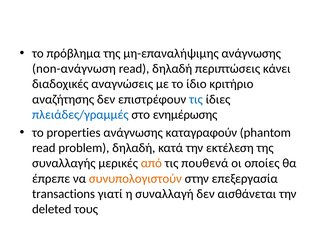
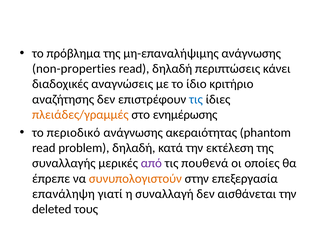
non-ανάγνωση: non-ανάγνωση -> non-properties (74, 69)
πλειάδες/γραμμές colour: blue -> orange (80, 115)
properties: properties -> περιοδικό (73, 132)
καταγραφούν: καταγραφούν -> ακεραιότητας (201, 132)
από colour: orange -> purple (151, 163)
transactions: transactions -> επανάληψη (63, 194)
